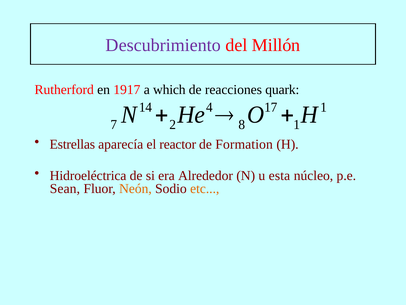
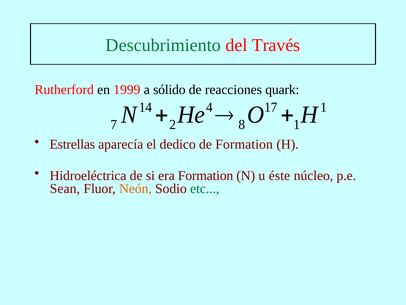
Descubrimiento colour: purple -> green (163, 45)
Millón: Millón -> Través (276, 45)
1917: 1917 -> 1999 (127, 90)
which: which -> sólido (169, 90)
reactor: reactor -> dedico (178, 144)
era Alrededor: Alrededor -> Formation (206, 175)
esta: esta -> éste (279, 175)
etc colour: orange -> green (205, 188)
